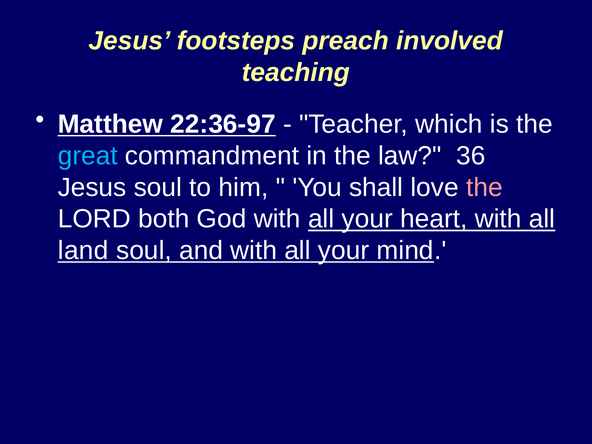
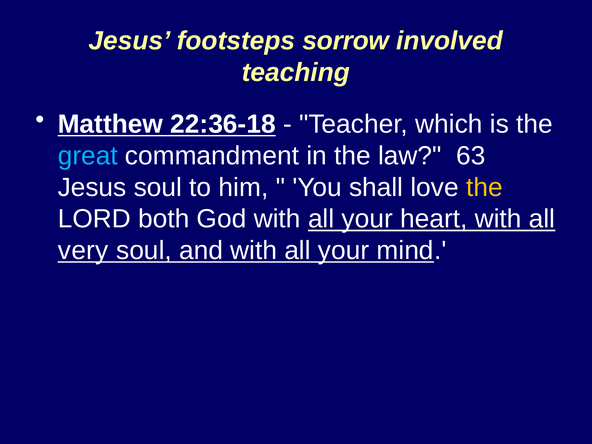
preach: preach -> sorrow (346, 41)
22:36-97: 22:36-97 -> 22:36-18 (223, 124)
36: 36 -> 63 (471, 156)
the colour: pink -> yellow (484, 187)
land: land -> very (83, 251)
